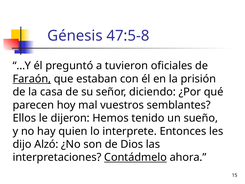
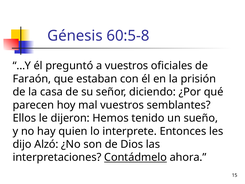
47:5-8: 47:5-8 -> 60:5-8 (128, 36)
a tuvieron: tuvieron -> vuestros (127, 66)
Faraón underline: present -> none (32, 79)
